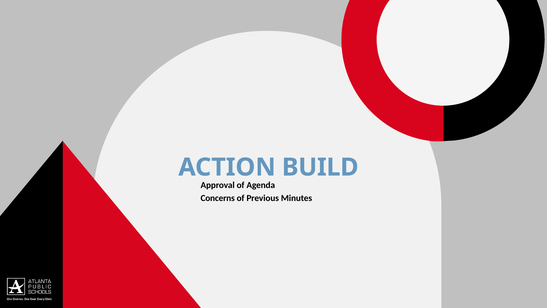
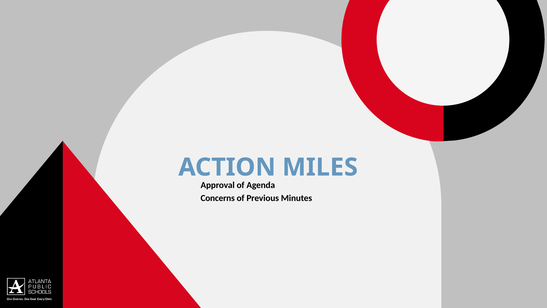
BUILD: BUILD -> MILES (320, 167)
